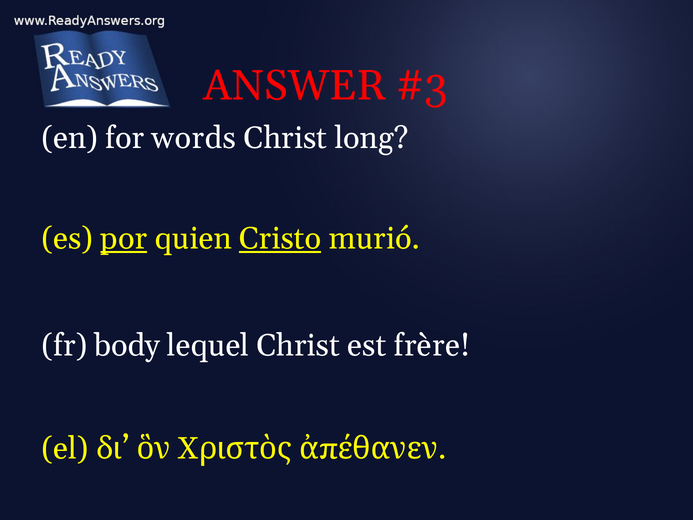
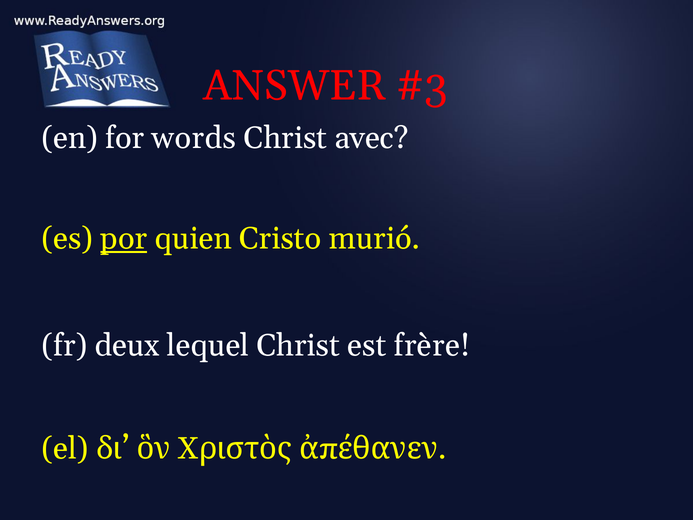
long: long -> avec (372, 138)
Cristo underline: present -> none (280, 238)
body: body -> deux (127, 345)
